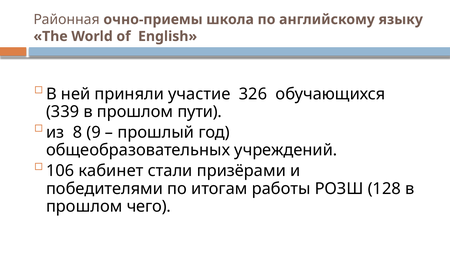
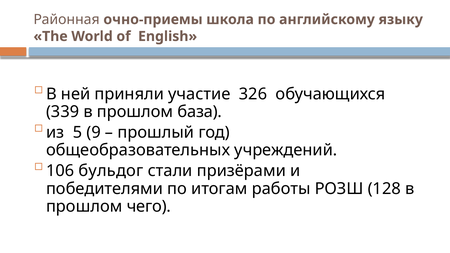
пути: пути -> база (200, 112)
8: 8 -> 5 (77, 133)
кабинет: кабинет -> бульдог (111, 171)
